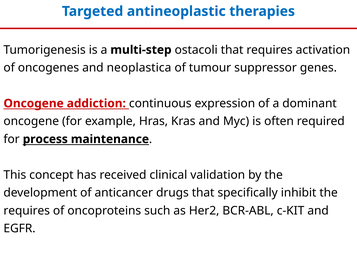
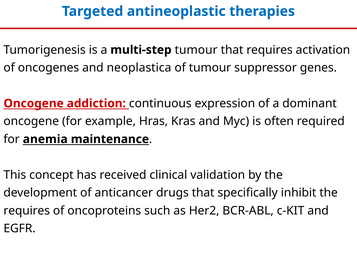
multi-step ostacoli: ostacoli -> tumour (196, 50)
process: process -> anemia (45, 139)
